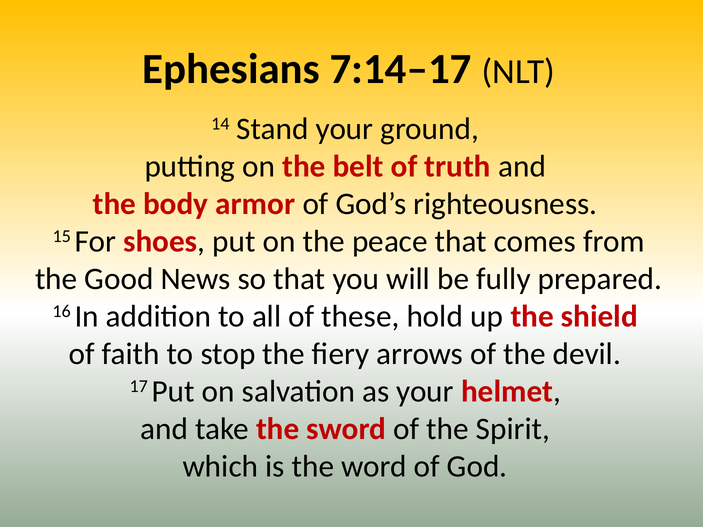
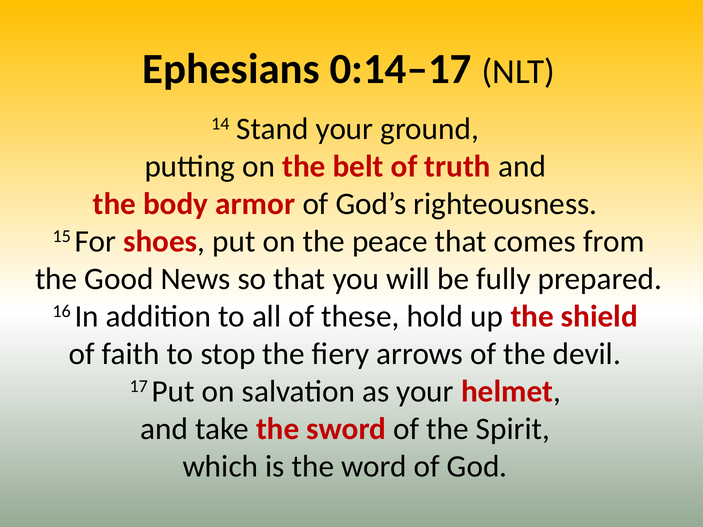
7:14–17: 7:14–17 -> 0:14–17 (401, 69)
